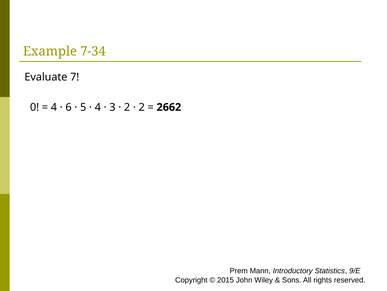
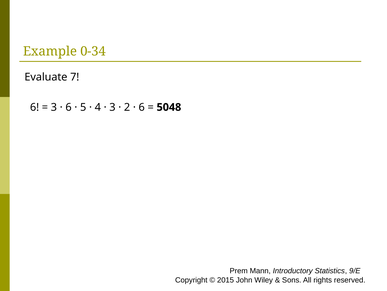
7-34: 7-34 -> 0-34 (93, 51)
0: 0 -> 6 (35, 107)
4: 4 -> 3 (54, 107)
2: 2 -> 6 (142, 107)
2662: 2662 -> 5048 (169, 107)
